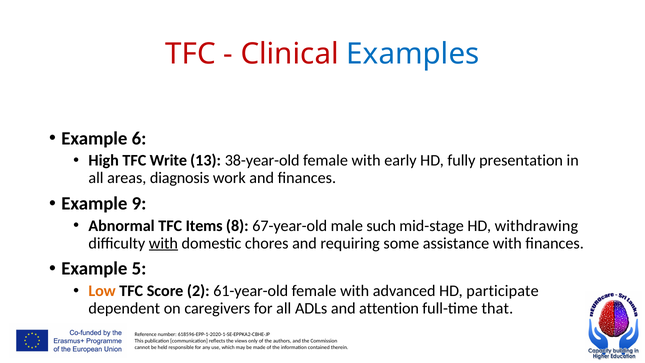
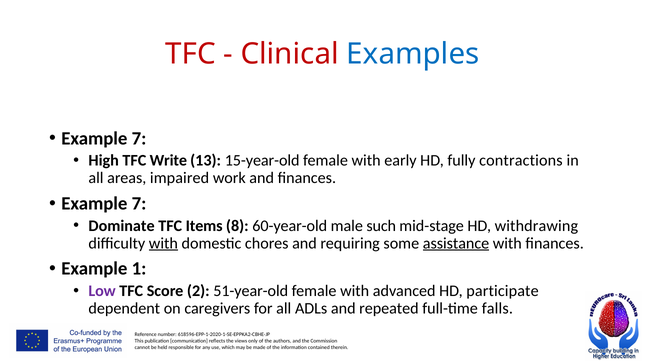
6: 6 -> 7 (139, 138)
38-year-old: 38-year-old -> 15-year-old (262, 161)
presentation: presentation -> contractions (521, 161)
diagnosis: diagnosis -> impaired (180, 178)
9: 9 -> 7 (139, 203)
Abnormal: Abnormal -> Dominate (122, 226)
67-year-old: 67-year-old -> 60-year-old (290, 226)
assistance underline: none -> present (456, 243)
5: 5 -> 1 (139, 269)
Low colour: orange -> purple (102, 291)
61-year-old: 61-year-old -> 51-year-old (251, 291)
attention: attention -> repeated (389, 308)
that: that -> falls (497, 308)
